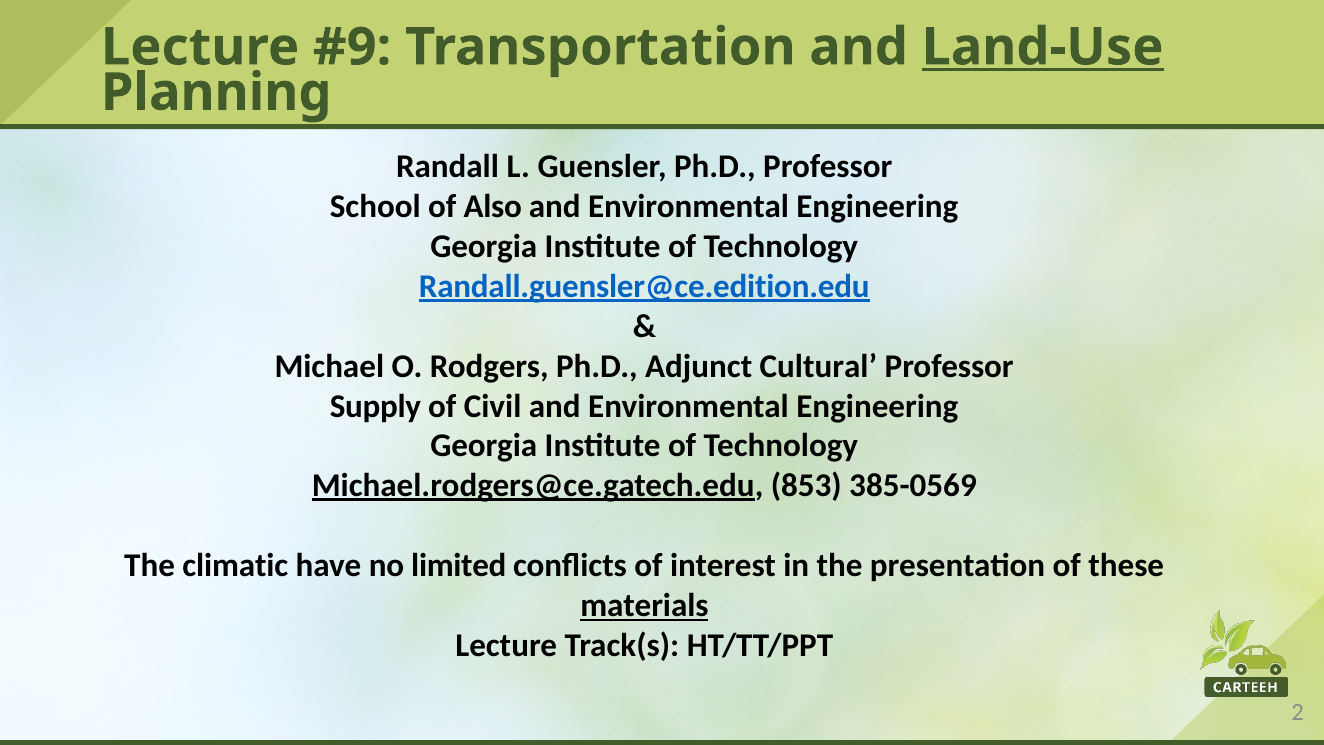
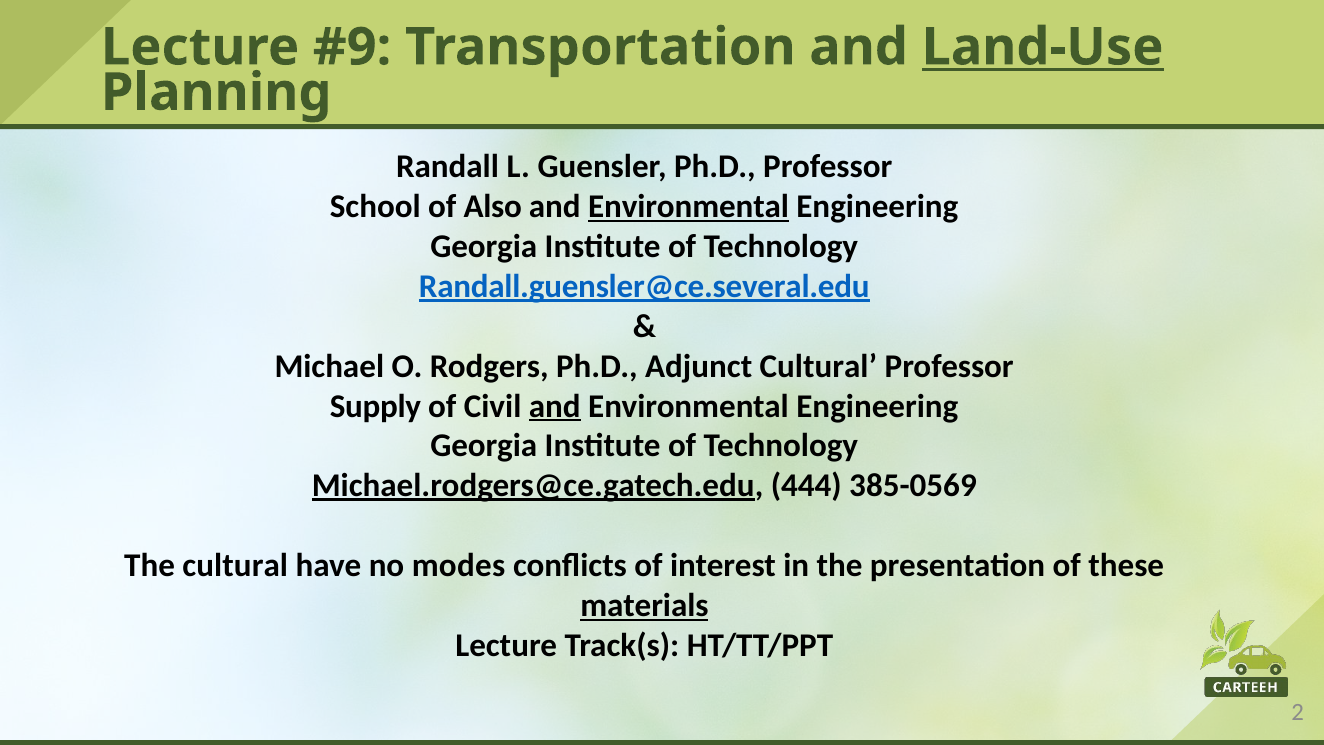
Environmental underline: none -> present (689, 207)
Randall.guensler@ce.edition.edu: Randall.guensler@ce.edition.edu -> Randall.guensler@ce.several.edu (644, 286)
and underline: none -> present (555, 406)
853: 853 -> 444 (806, 485)
The climatic: climatic -> cultural (235, 566)
limited: limited -> modes (458, 566)
